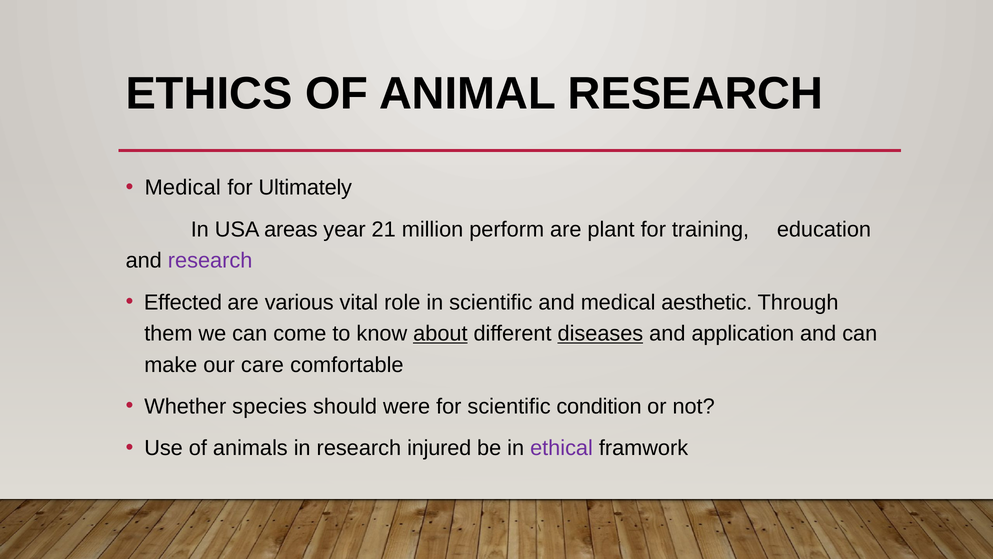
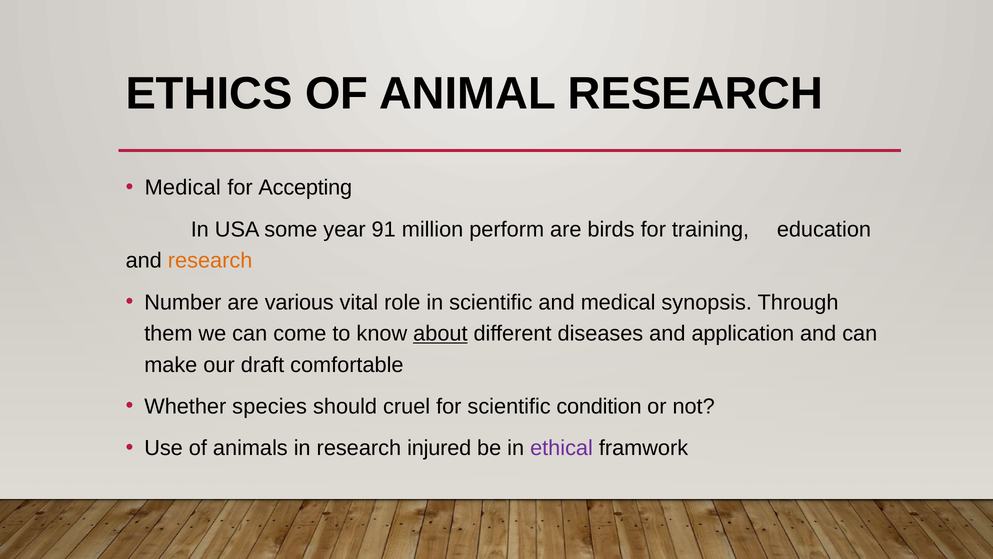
Ultimately: Ultimately -> Accepting (305, 188)
areas: areas -> some (291, 229)
21: 21 -> 91 (384, 229)
plant: plant -> birds (611, 229)
research colour: purple -> orange (210, 260)
Effected: Effected -> Number (183, 302)
aesthetic: aesthetic -> synopsis (707, 302)
diseases underline: present -> none (600, 333)
care: care -> draft (263, 365)
were: were -> cruel (407, 406)
